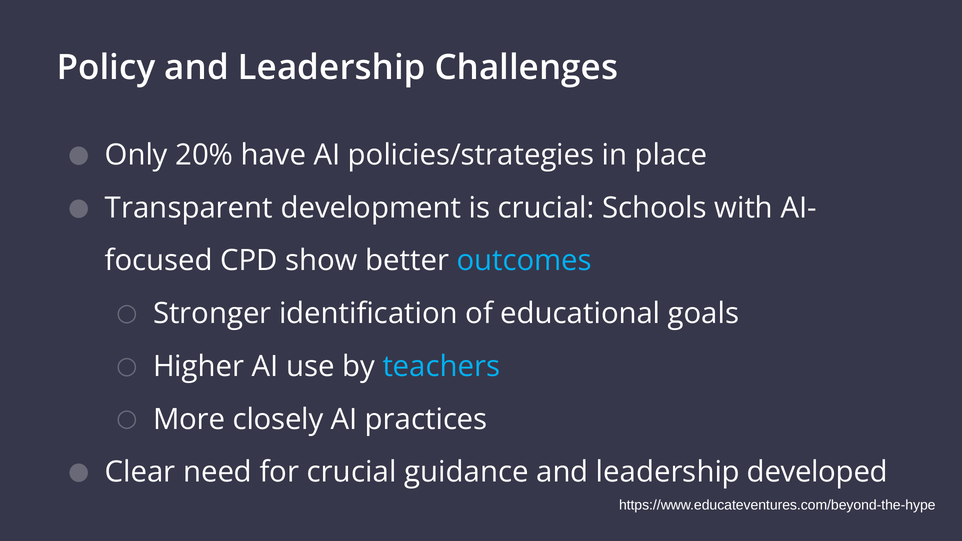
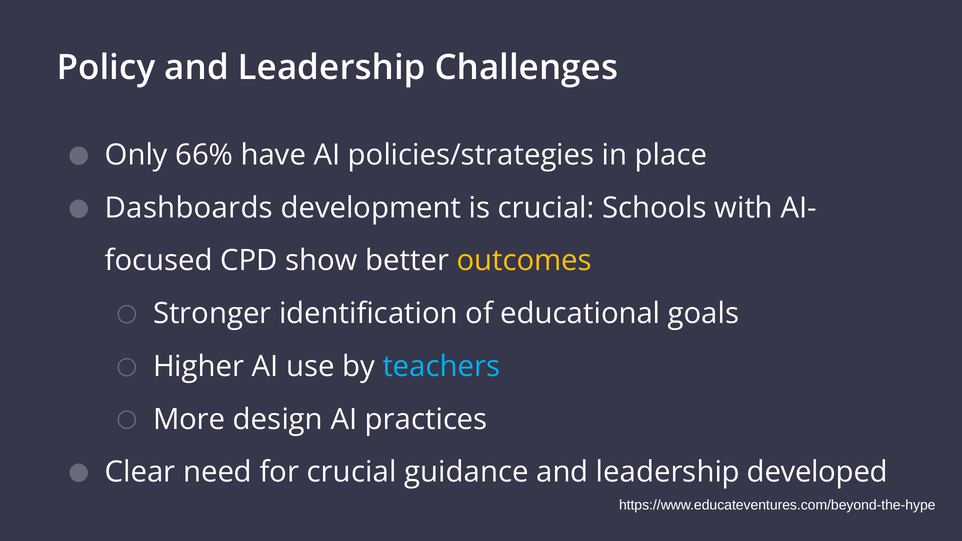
20%: 20% -> 66% (204, 155)
Transparent: Transparent -> Dashboards (189, 208)
outcomes colour: light blue -> yellow (524, 261)
closely: closely -> design (278, 419)
